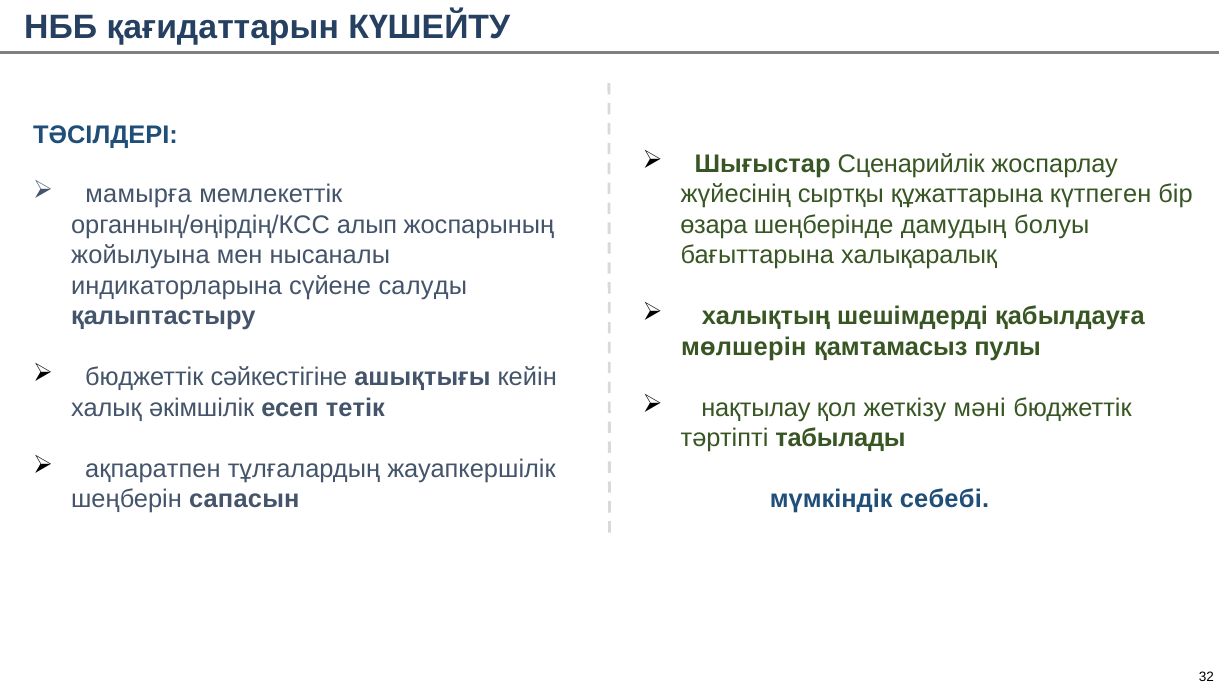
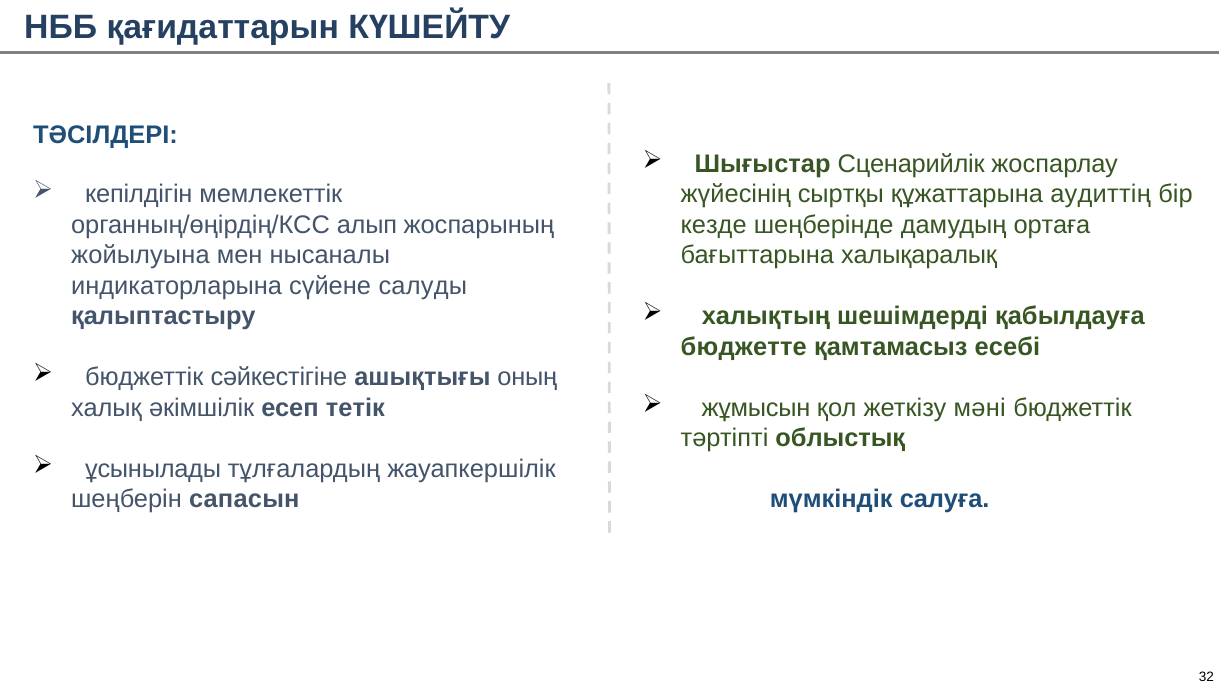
мамырға: мамырға -> кепілдігін (139, 194)
күтпеген: күтпеген -> аудиттің (1101, 194)
өзара: өзара -> кезде (714, 225)
болуы: болуы -> ортаға (1052, 225)
мөлшерін: мөлшерін -> бюджетте (744, 347)
пулы: пулы -> есебі (1007, 347)
кейін: кейін -> оның (527, 377)
нақтылау: нақтылау -> жұмысын (756, 408)
табылады: табылады -> облыстық (840, 438)
ақпаратпен: ақпаратпен -> ұсынылады (153, 469)
себебі: себебі -> салуға (945, 499)
